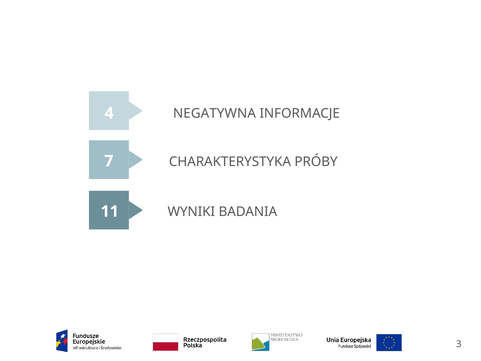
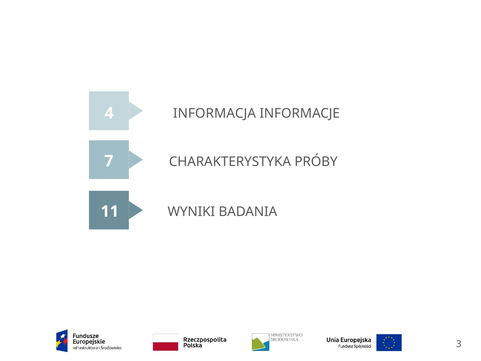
NEGATYWNA: NEGATYWNA -> INFORMACJA (214, 113)
